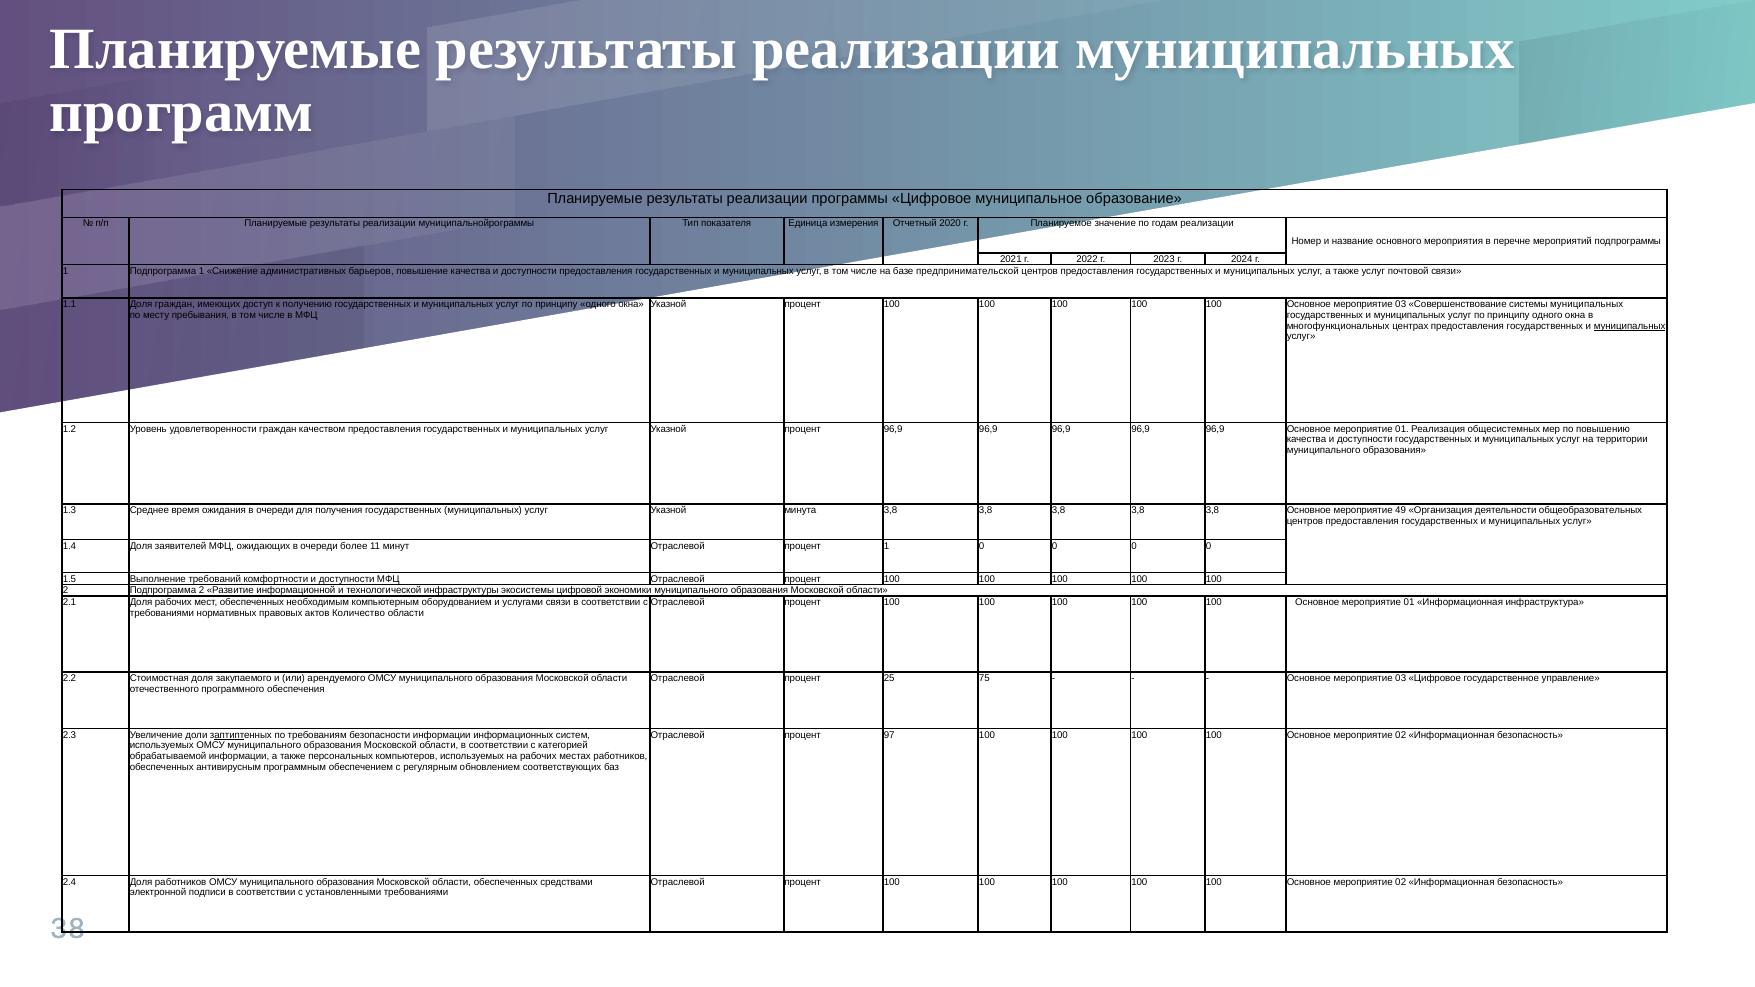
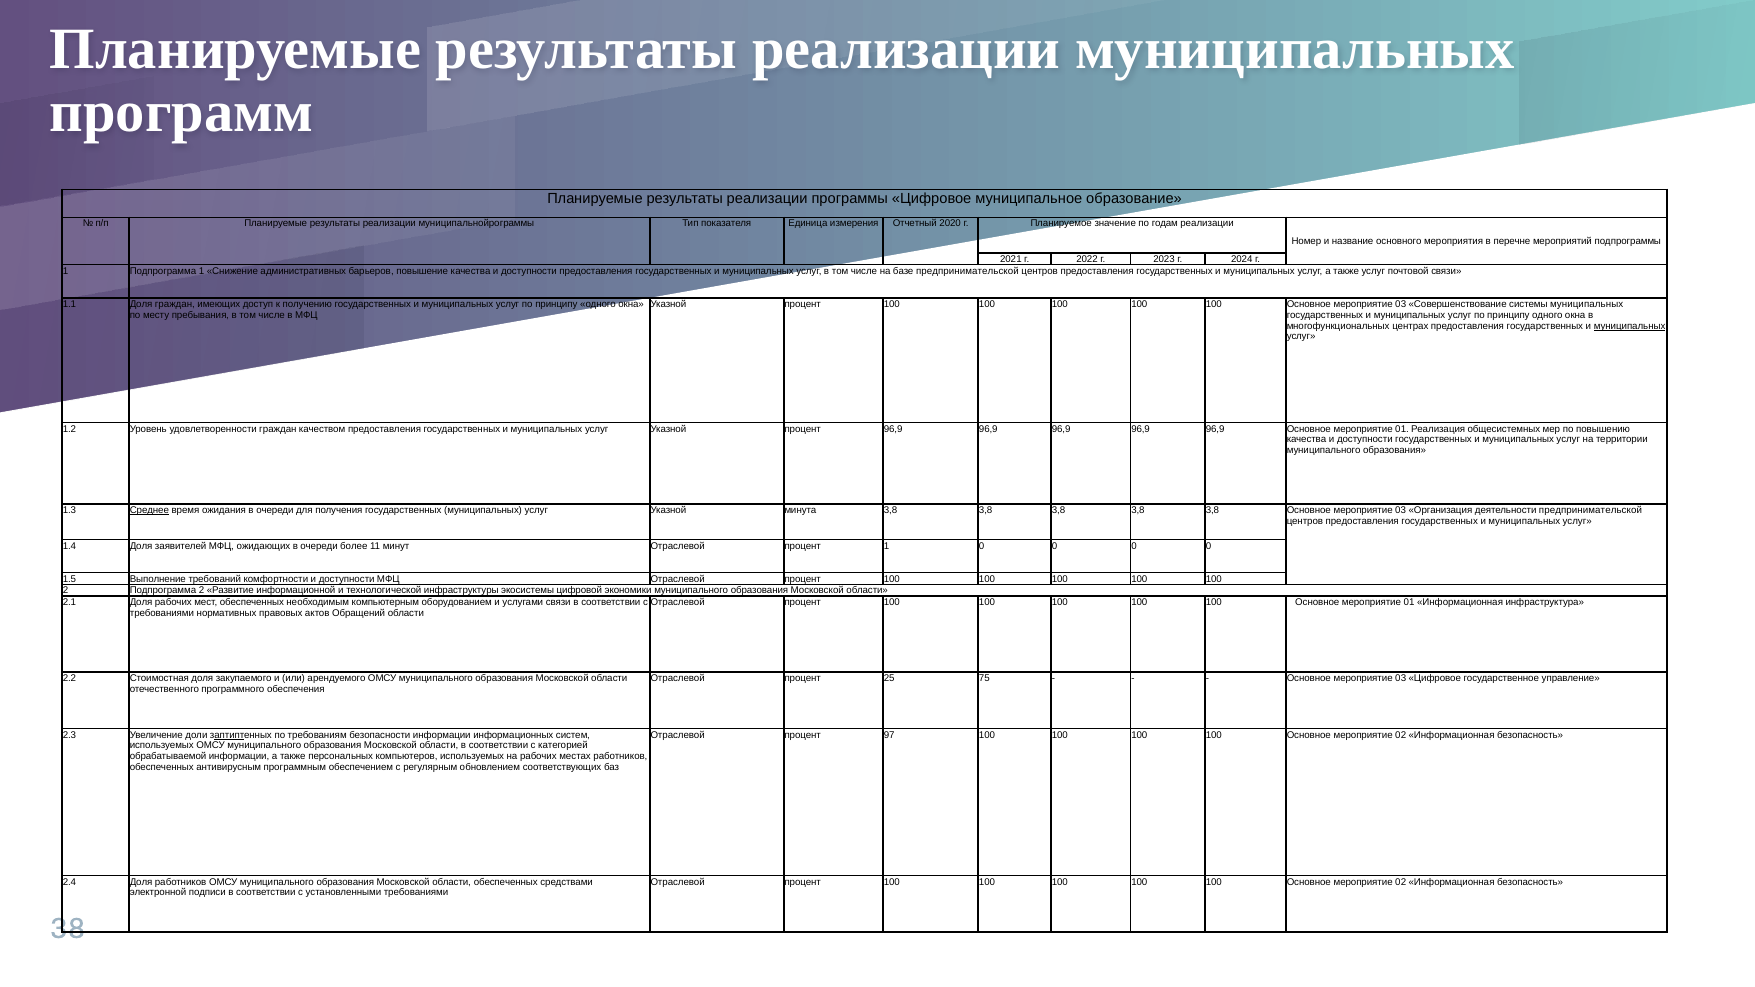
Среднее underline: none -> present (149, 510)
3,8 Основное мероприятие 49: 49 -> 03 (1401, 510)
деятельности общеобразовательных: общеобразовательных -> предпринимательской (1590, 510)
Количество: Количество -> Обращений (359, 613)
